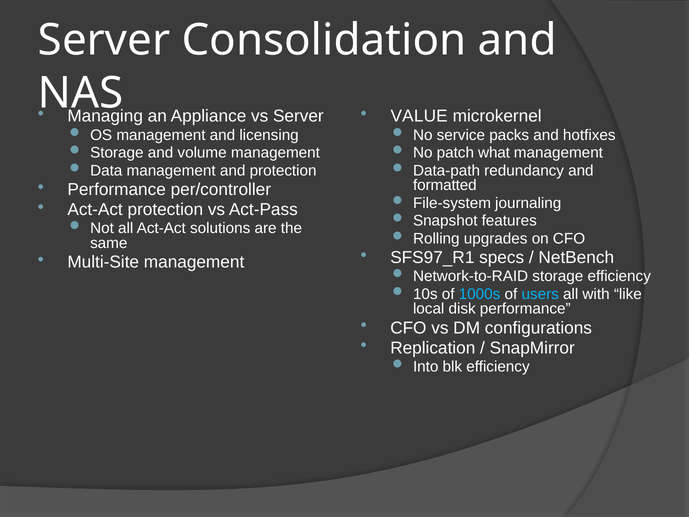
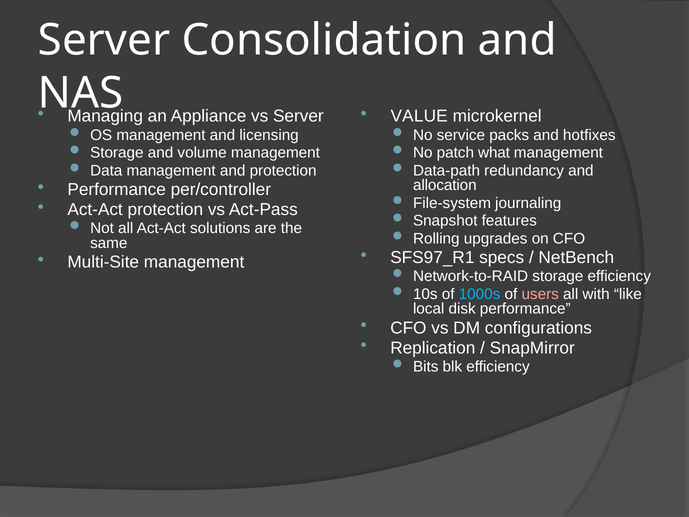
formatted: formatted -> allocation (445, 185)
users colour: light blue -> pink (540, 294)
Into: Into -> Bits (426, 366)
